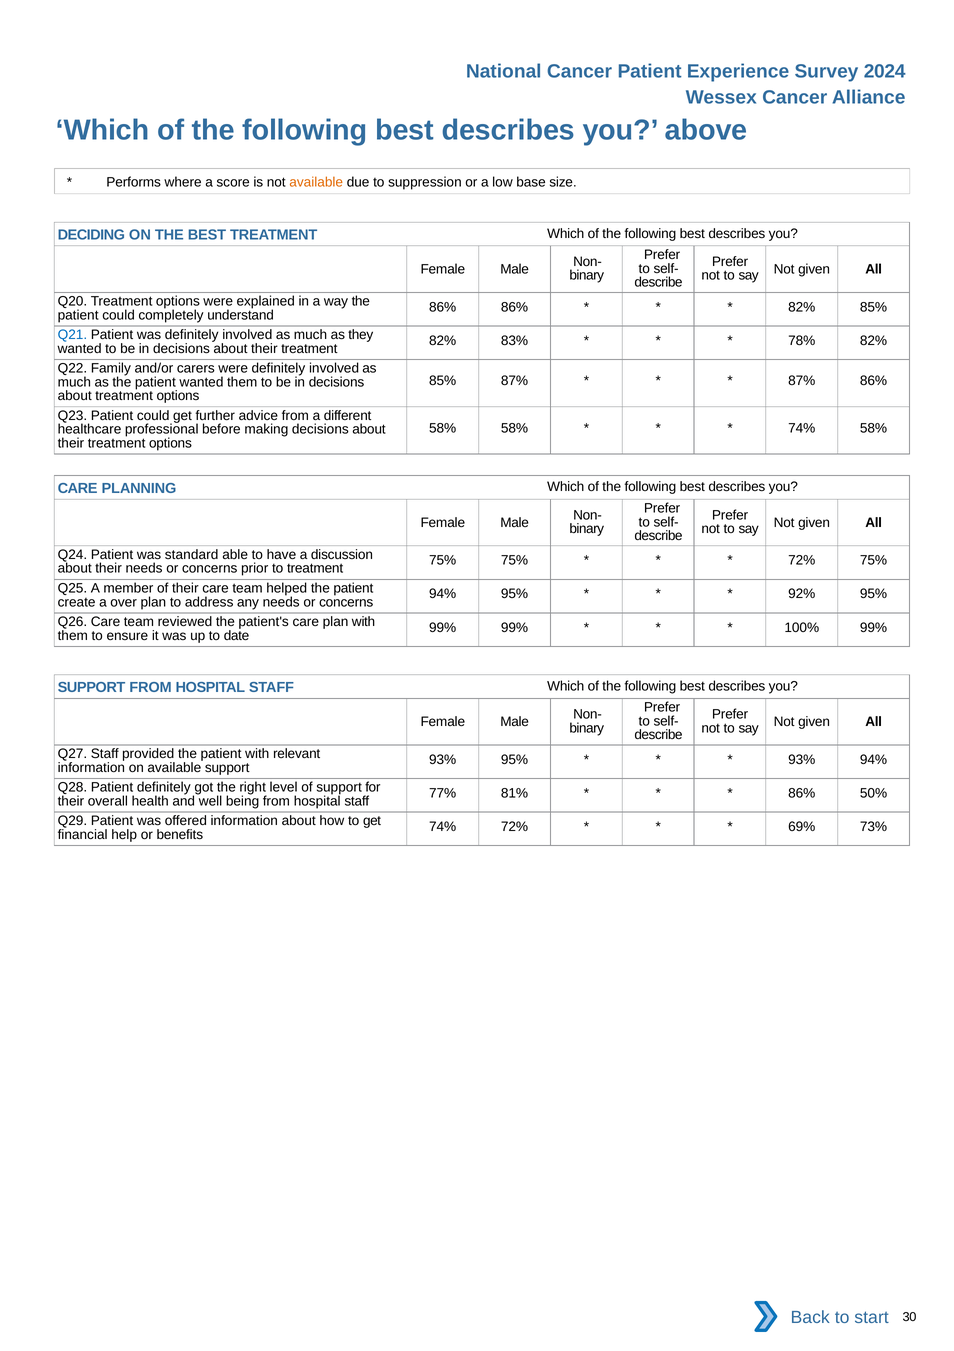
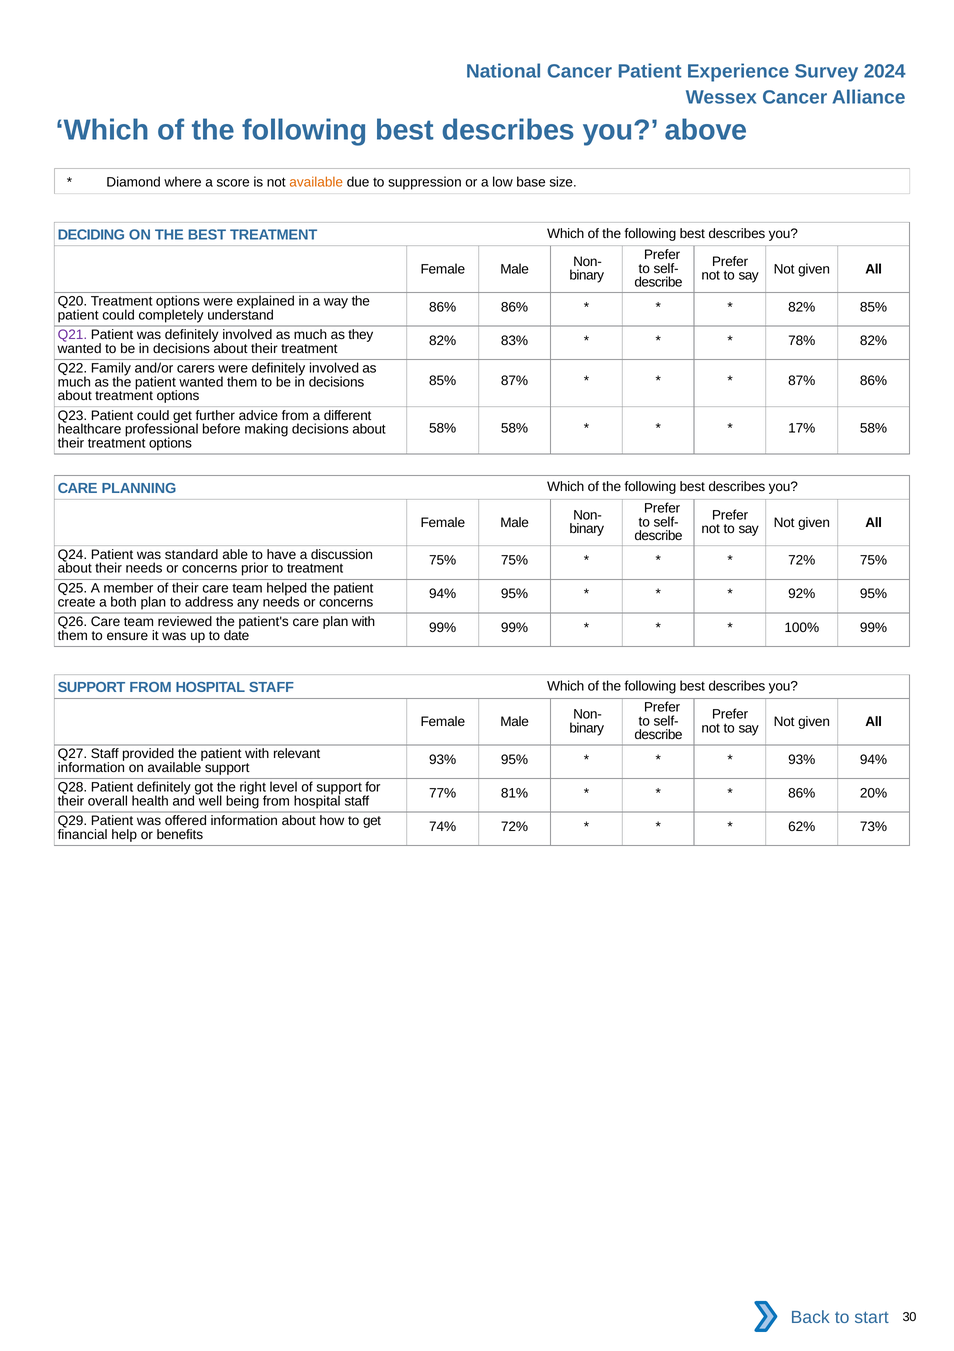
Performs: Performs -> Diamond (134, 182)
Q21 colour: blue -> purple (72, 335)
74%: 74% -> 17% (802, 428)
over: over -> both (124, 602)
50%: 50% -> 20% (874, 793)
69%: 69% -> 62% (802, 826)
